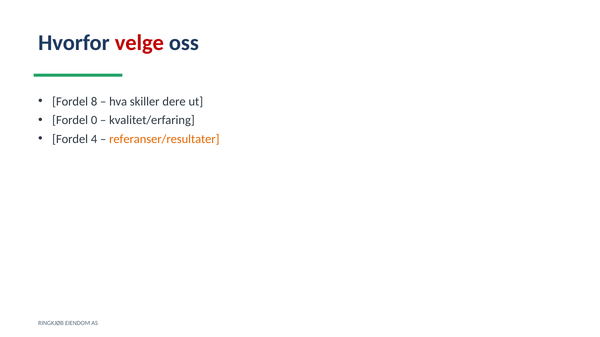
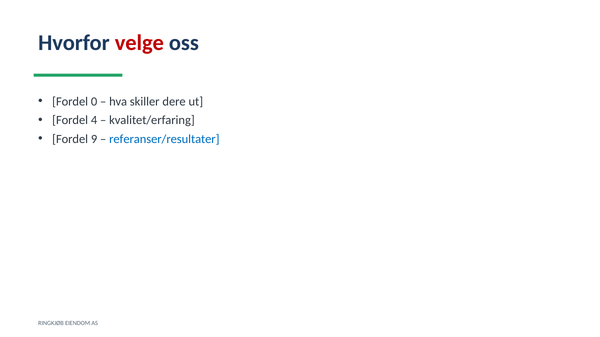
8: 8 -> 0 (94, 102)
0: 0 -> 4 (94, 120)
4: 4 -> 9 (94, 139)
referanser/resultater colour: orange -> blue (164, 139)
